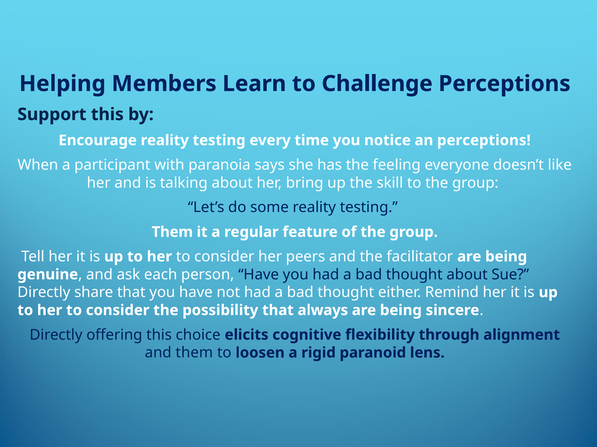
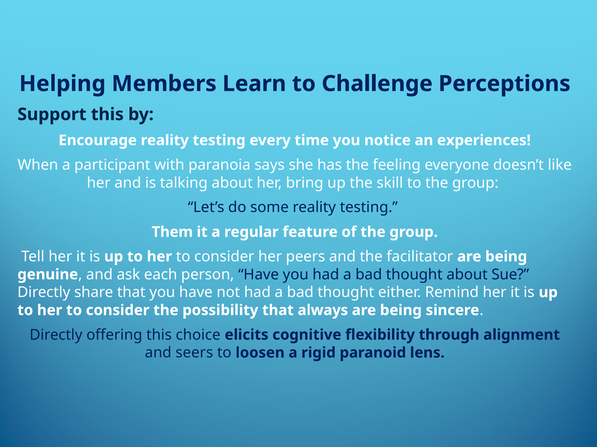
an perceptions: perceptions -> experiences (484, 141)
and them: them -> seers (194, 353)
